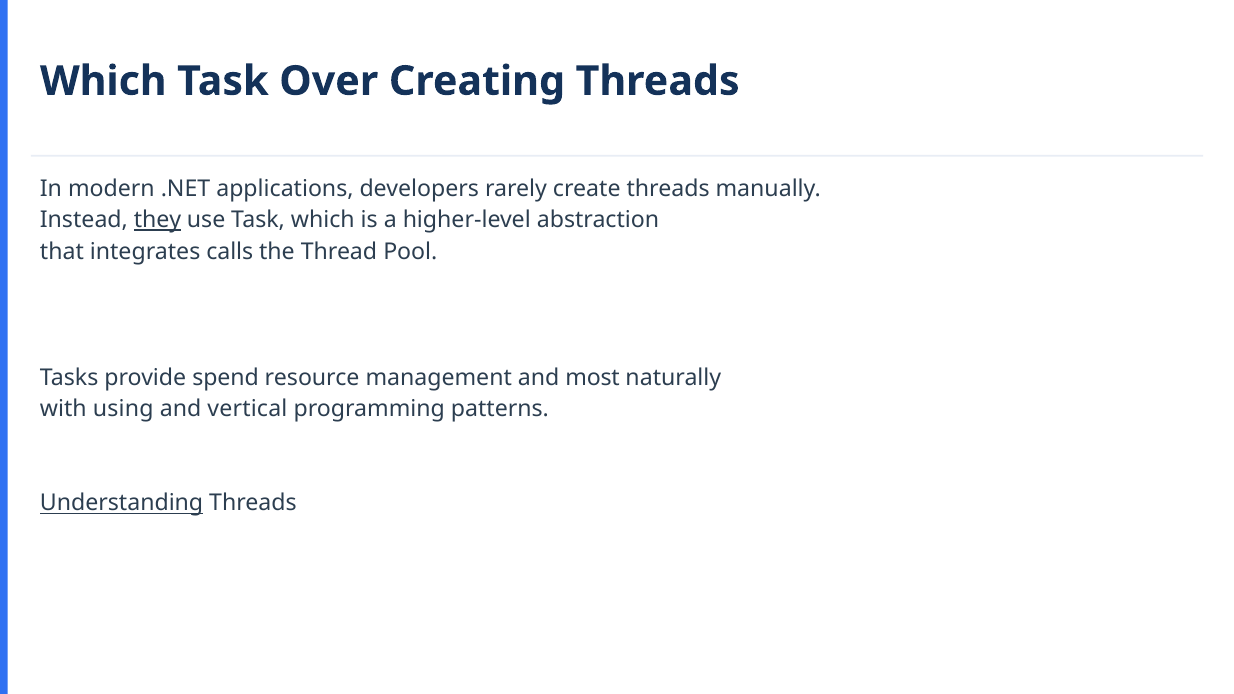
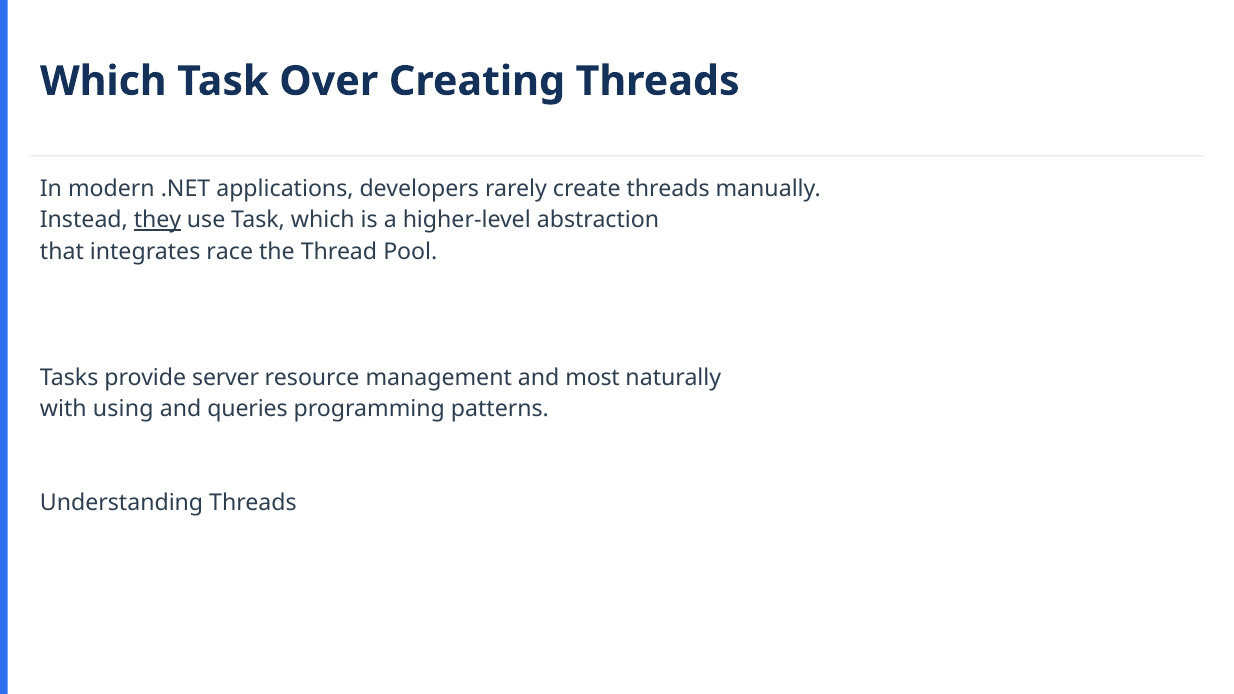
calls: calls -> race (230, 252)
spend: spend -> server (226, 377)
vertical: vertical -> queries (248, 409)
Understanding underline: present -> none (122, 503)
